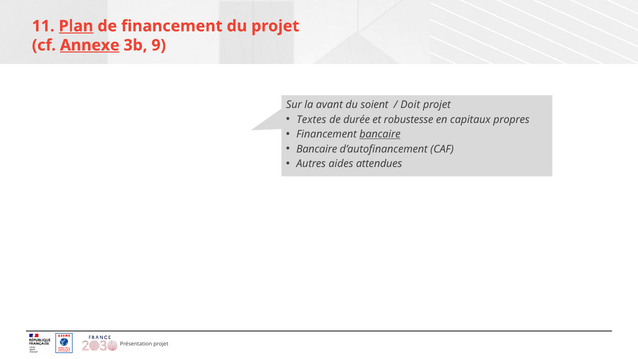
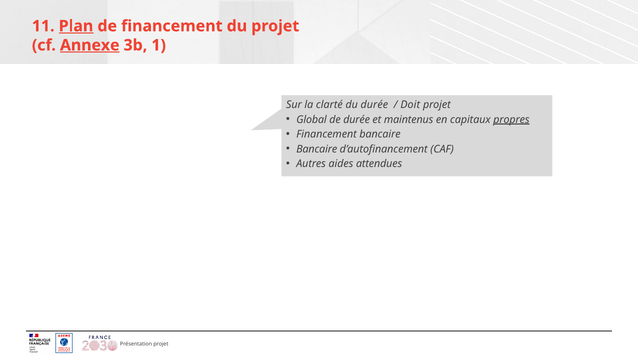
9: 9 -> 1 (159, 45)
avant: avant -> clarté (329, 105)
du soient: soient -> durée (374, 105)
Textes: Textes -> Global (312, 119)
robustesse: robustesse -> maintenus (409, 119)
propres underline: none -> present (511, 119)
bancaire underline: present -> none (380, 134)
